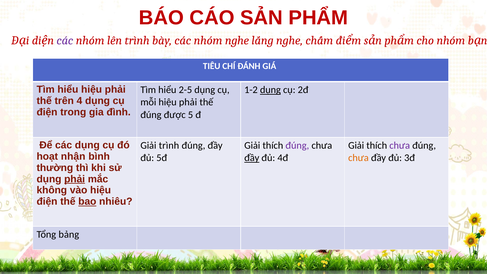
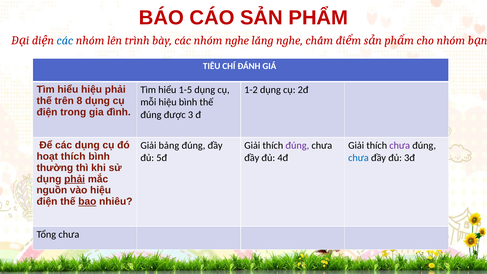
các colour: purple -> blue (65, 41)
2-5: 2-5 -> 1-5 (185, 90)
dụng underline: present -> none (270, 90)
4: 4 -> 8 (79, 101)
mỗi hiệu phải: phải -> bình (188, 102)
5: 5 -> 3 (191, 115)
Giải trình: trình -> bảng (169, 145)
hoạt nhận: nhận -> thích (73, 156)
đầy underline: present -> none (252, 158)
chưa colour: orange -> blue (358, 158)
không: không -> nguồn (52, 190)
Tổng bảng: bảng -> chưa (69, 234)
